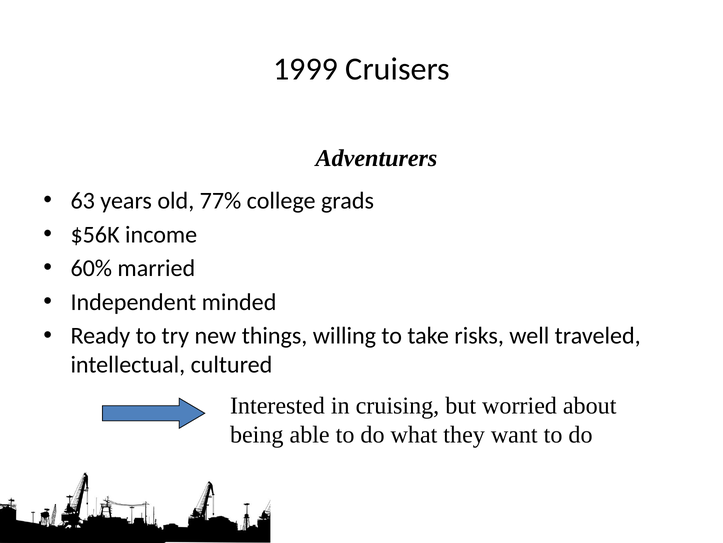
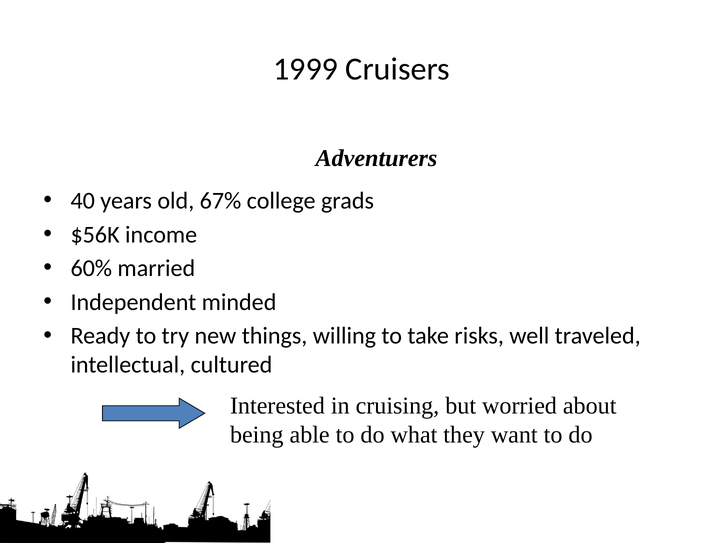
63: 63 -> 40 (83, 201)
77%: 77% -> 67% (220, 201)
